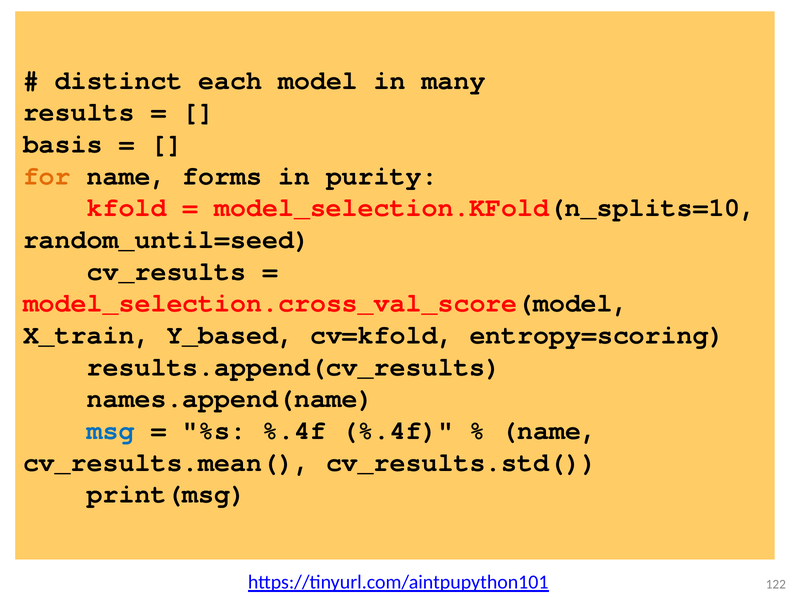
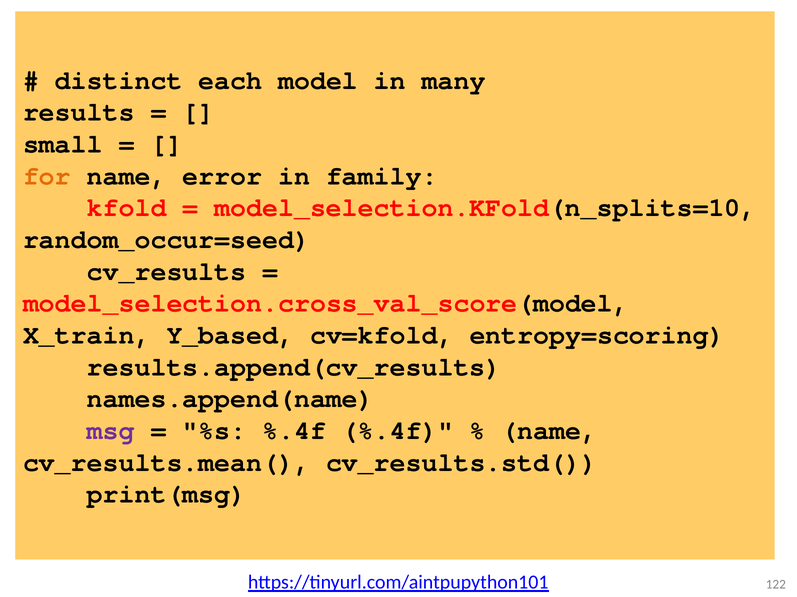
basis: basis -> small (63, 144)
forms: forms -> error (222, 176)
purity: purity -> family (382, 176)
random_until=seed: random_until=seed -> random_occur=seed (167, 240)
msg colour: blue -> purple (111, 431)
